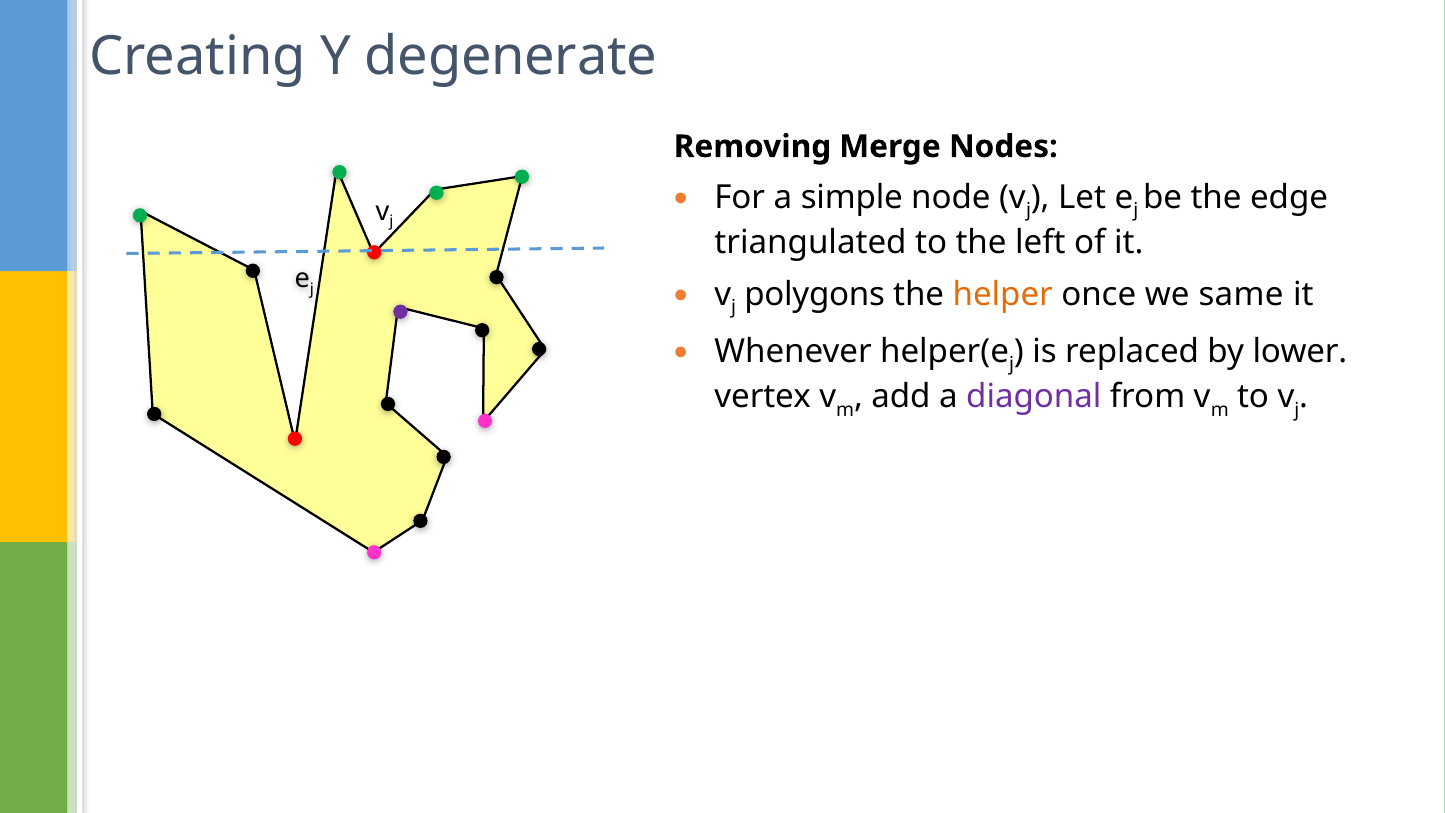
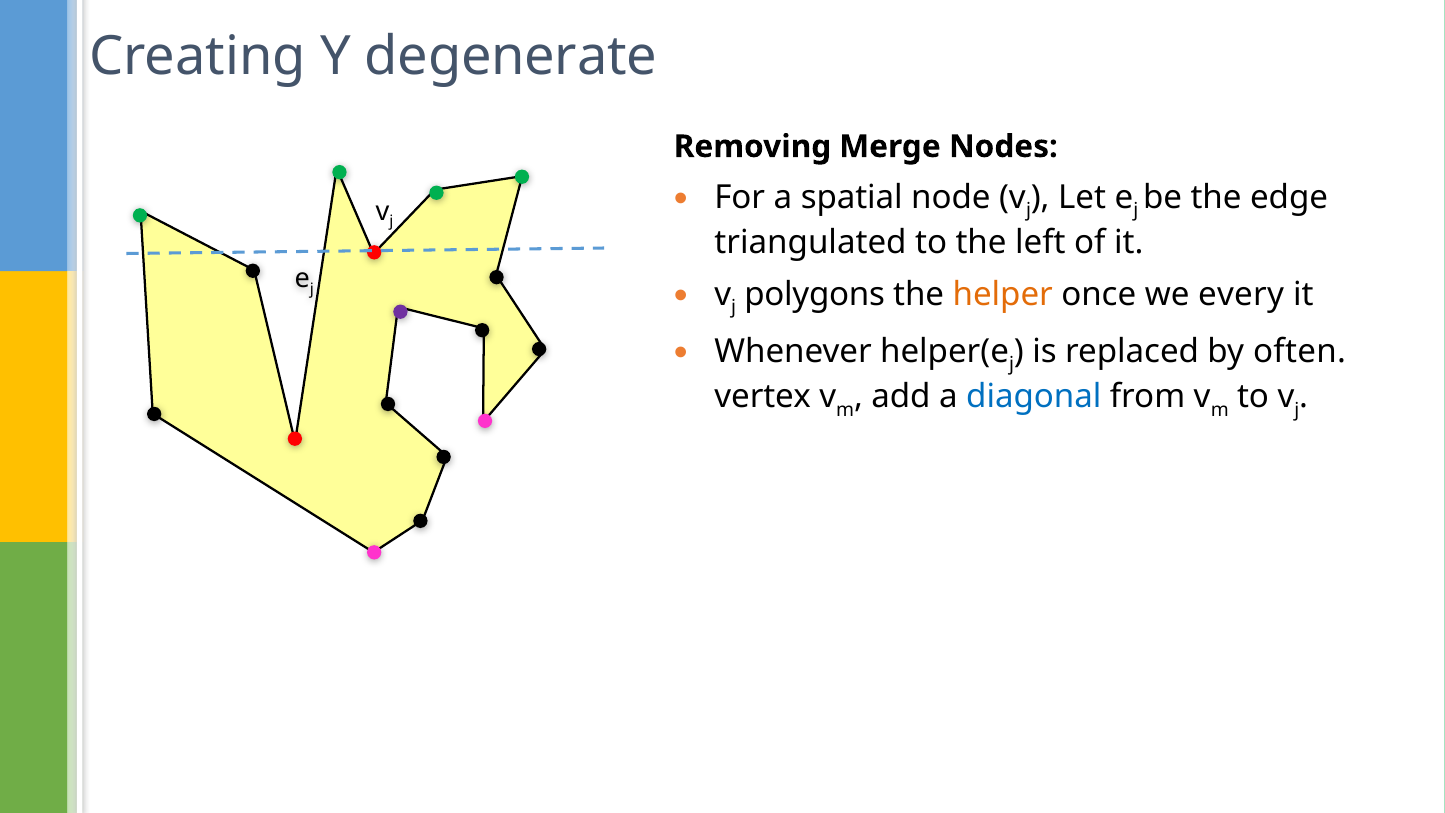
simple: simple -> spatial (852, 198)
same: same -> every (1241, 294)
lower: lower -> often (1300, 352)
diagonal colour: purple -> blue (1034, 397)
